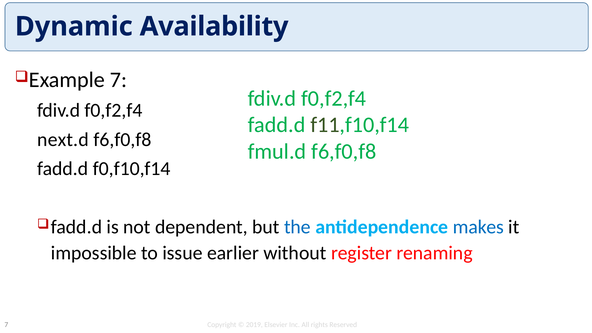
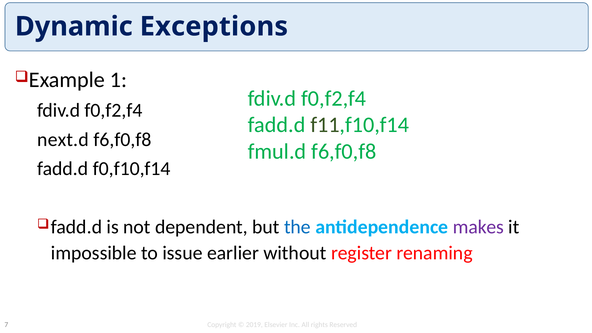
Availability: Availability -> Exceptions (214, 26)
7: 7 -> 1 (119, 80)
makes colour: blue -> purple (478, 227)
